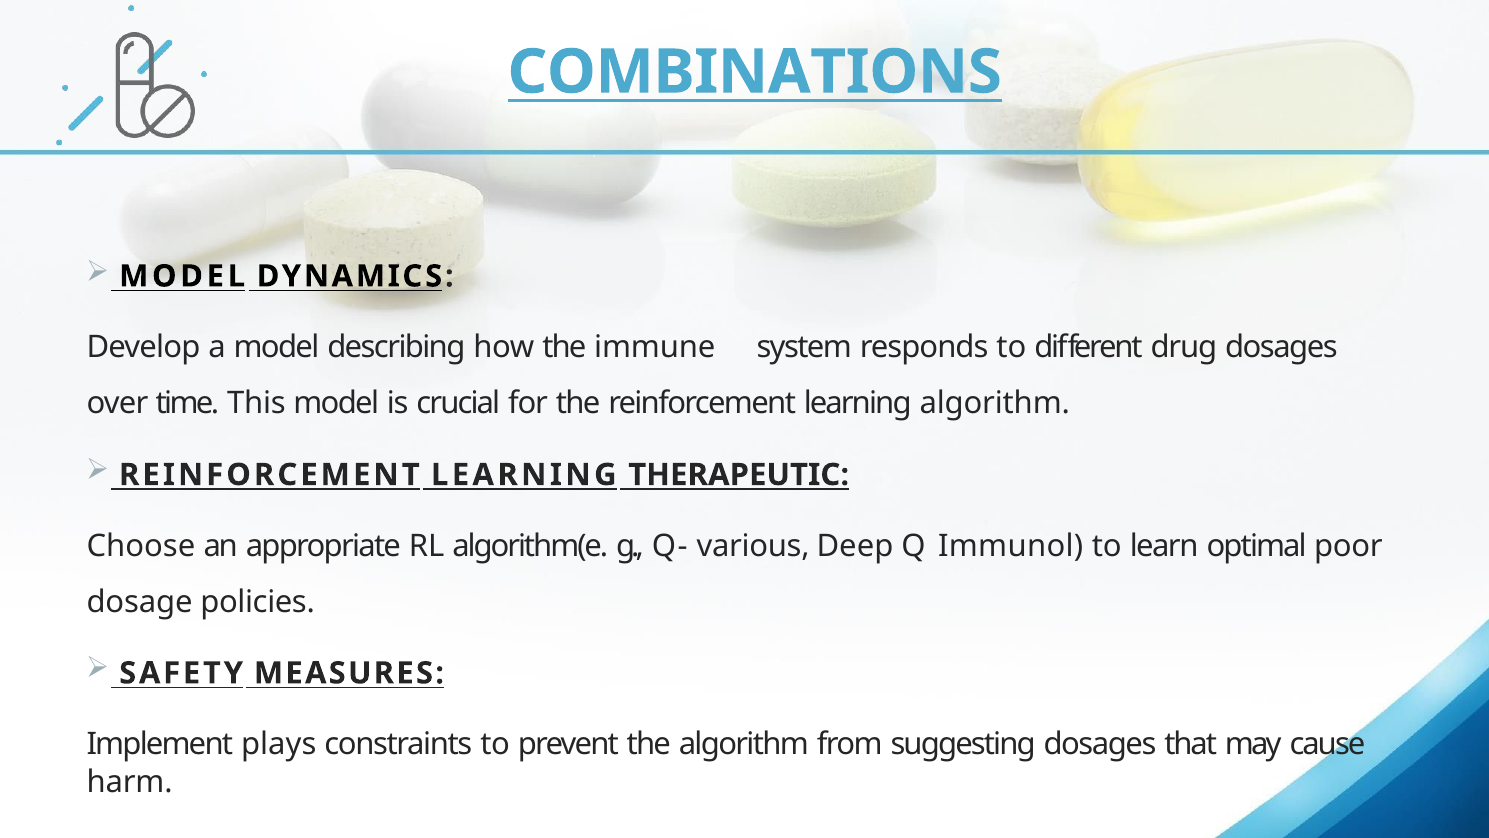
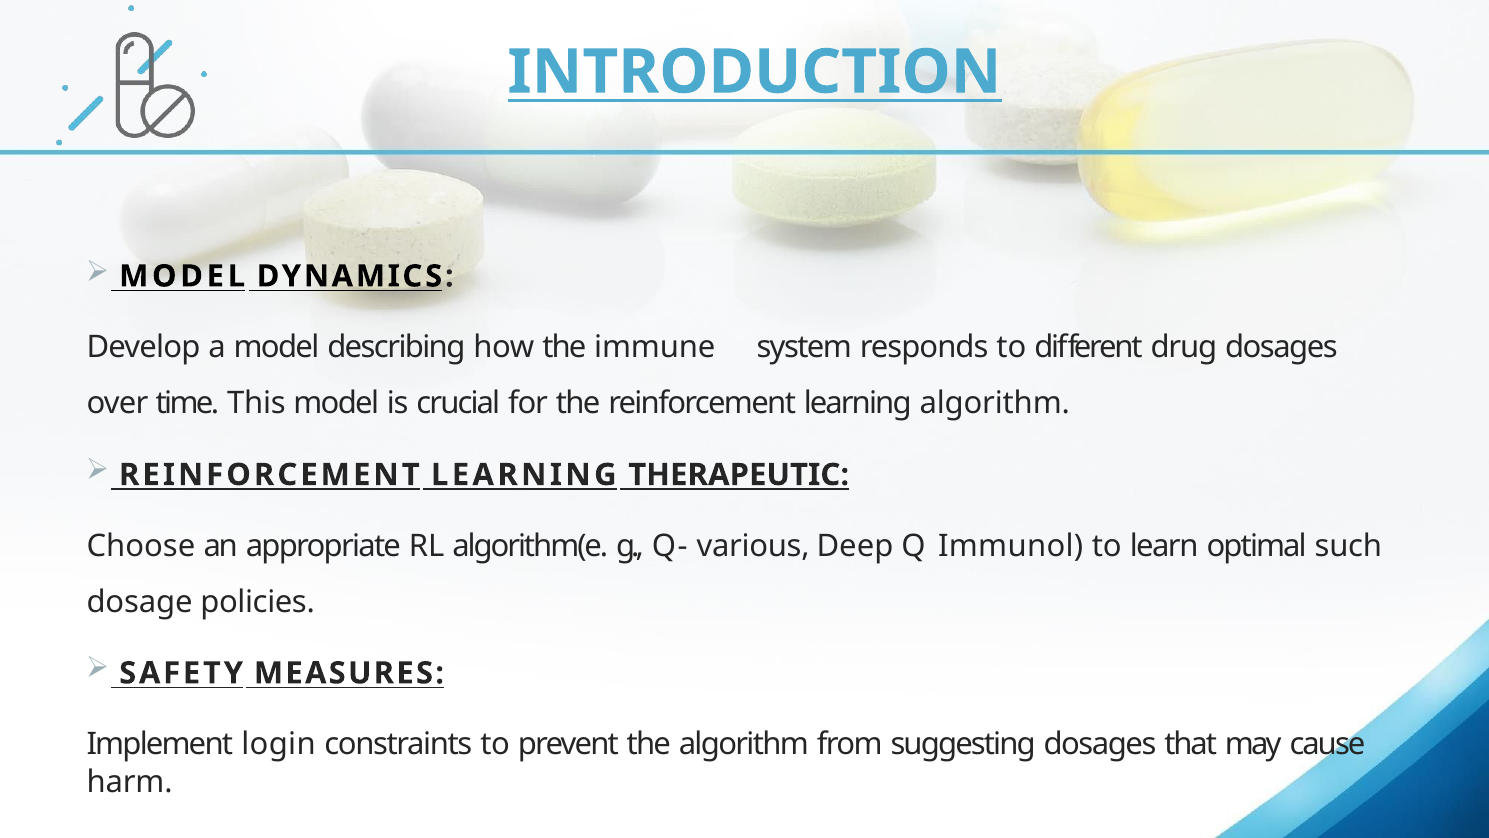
COMBINATIONS: COMBINATIONS -> INTRODUCTION (754, 72)
poor: poor -> such (1348, 546)
plays: plays -> login (279, 745)
